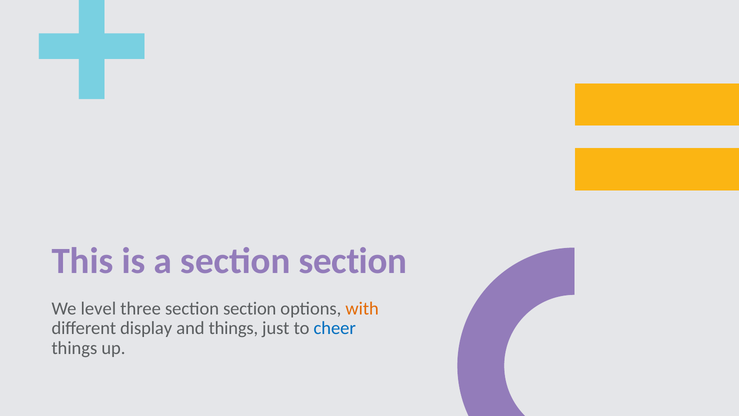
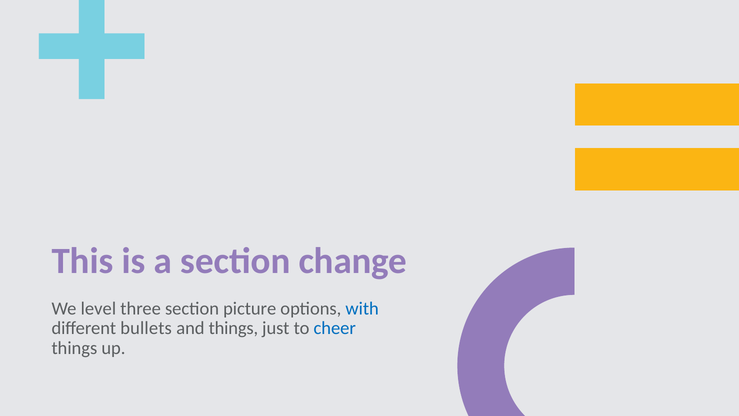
a section section: section -> change (353, 261)
three section section: section -> picture (250, 308)
with colour: orange -> blue (362, 308)
display: display -> bullets (146, 328)
